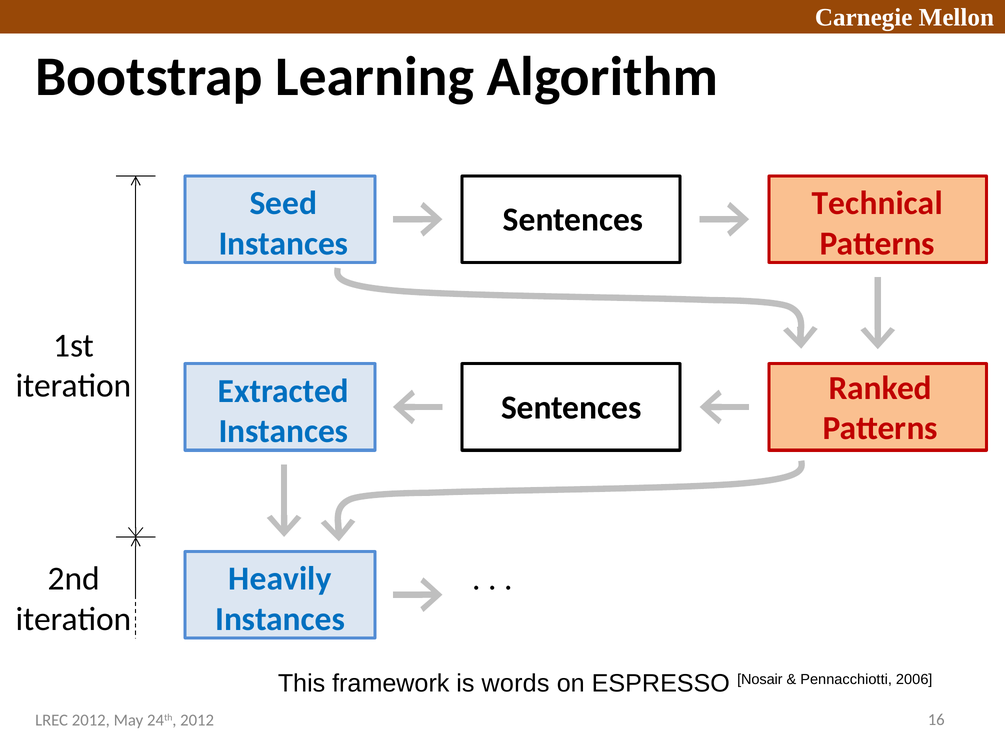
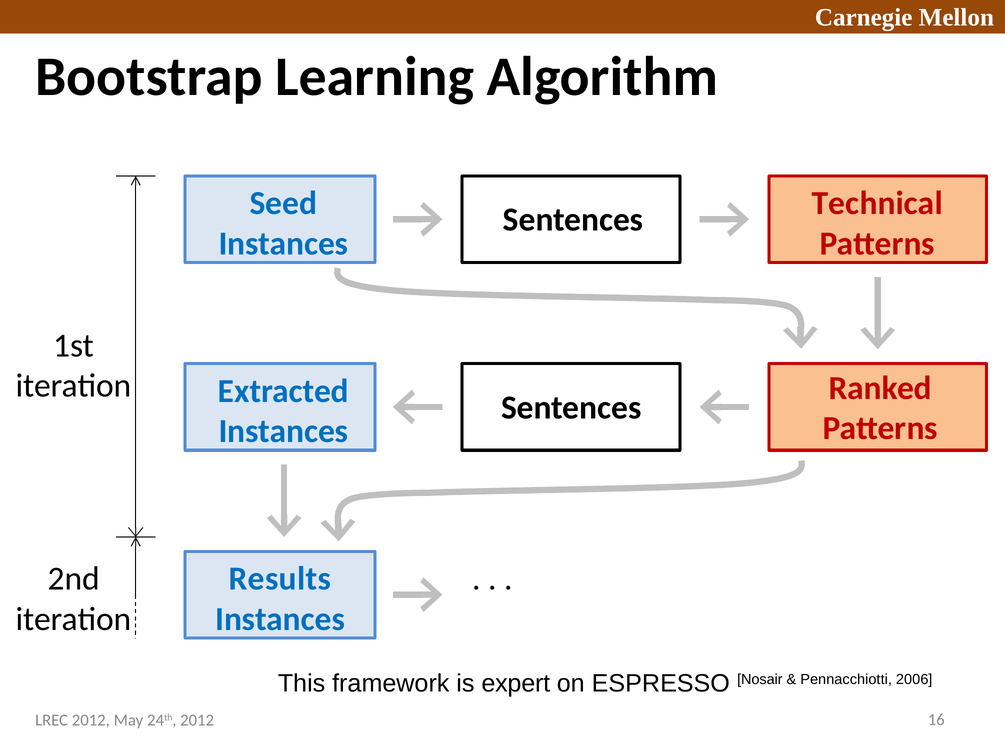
Heavily: Heavily -> Results (280, 579)
words: words -> expert (516, 683)
